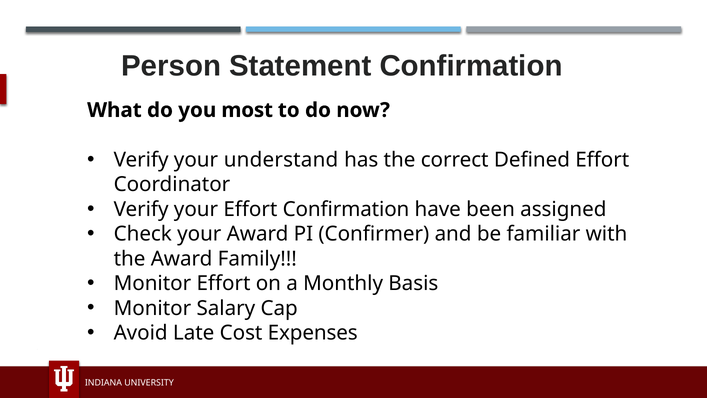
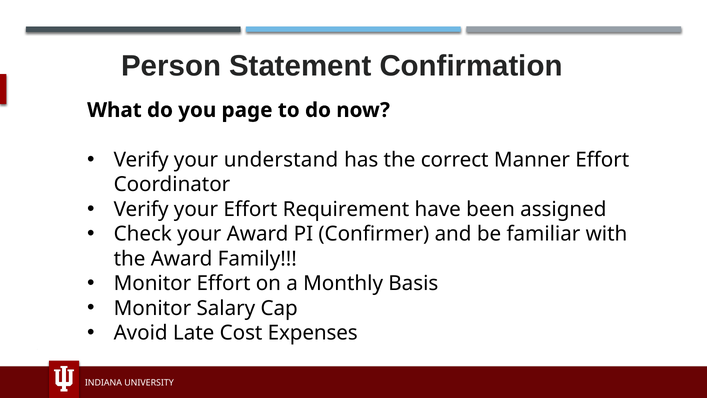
most: most -> page (247, 110)
Defined: Defined -> Manner (532, 160)
Effort Confirmation: Confirmation -> Requirement (346, 209)
